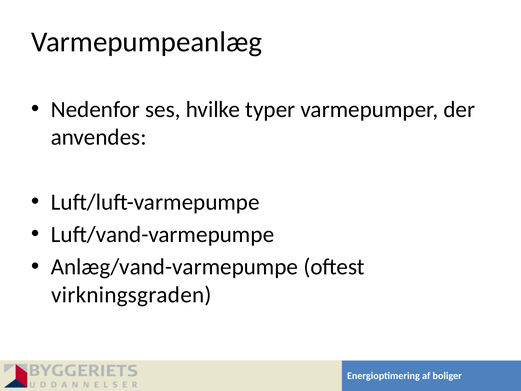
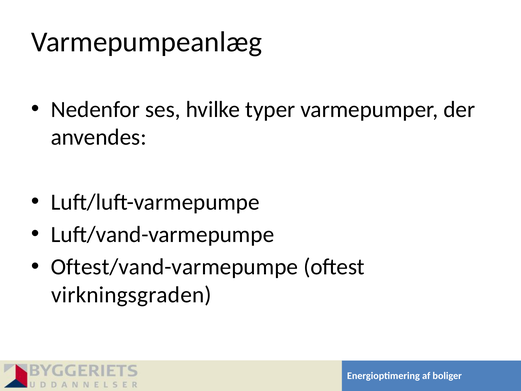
Anlæg/vand-varmepumpe: Anlæg/vand-varmepumpe -> Oftest/vand-varmepumpe (174, 267)
